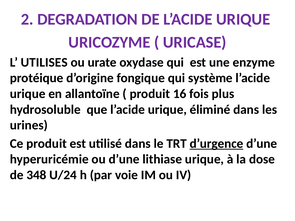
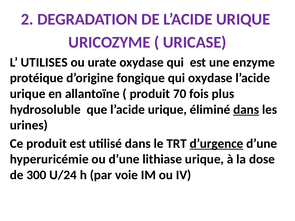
qui système: système -> oxydase (210, 78)
16: 16 -> 70 (180, 94)
dans underline: none -> present (246, 110)
348: 348 -> 300 (36, 175)
